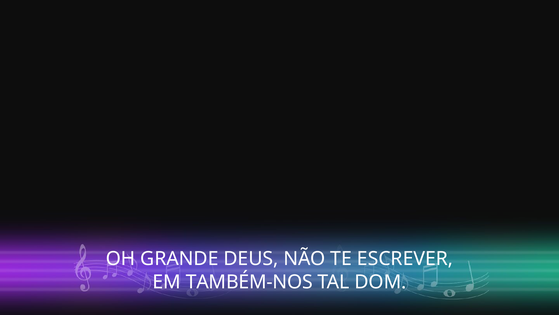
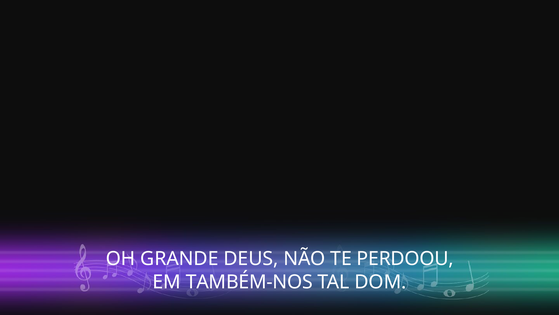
ESCREVER: ESCREVER -> PERDOOU (405, 258)
